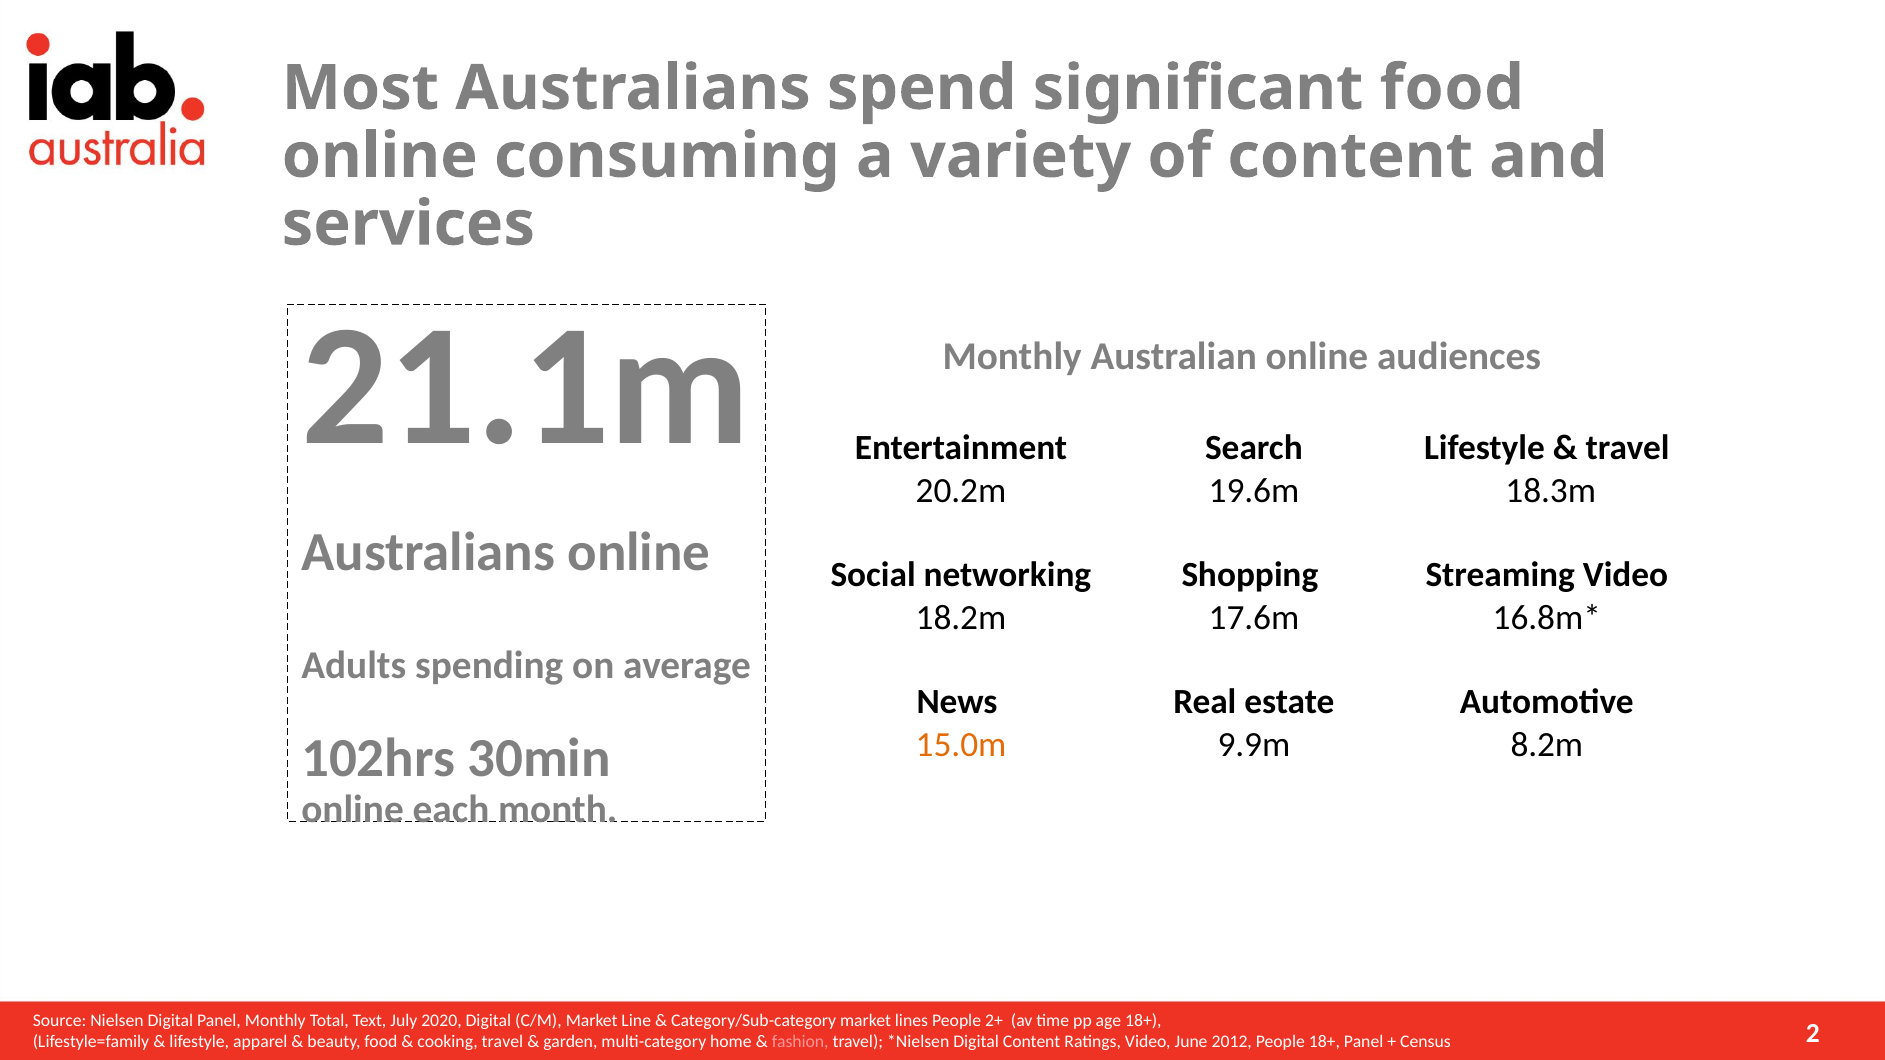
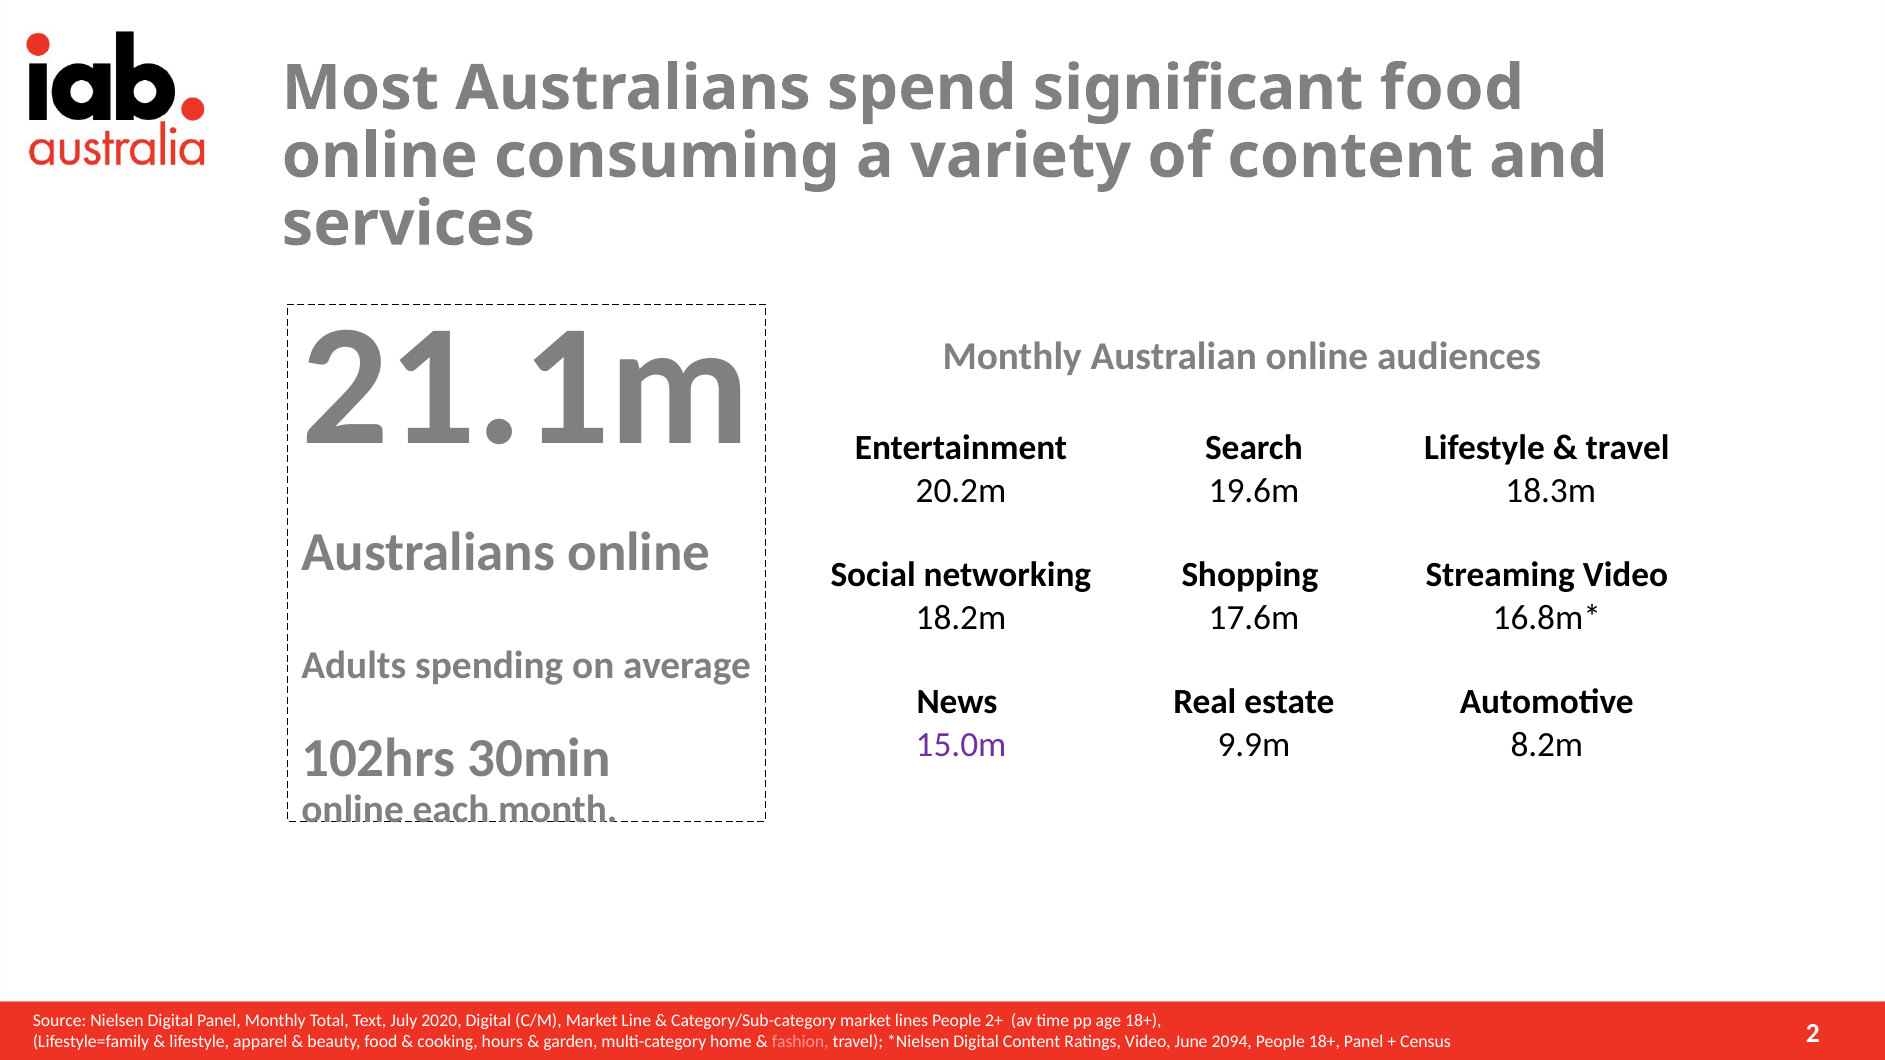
15.0m colour: orange -> purple (961, 745)
cooking travel: travel -> hours (502, 1042)
2012: 2012 -> 2094 (1232, 1042)
